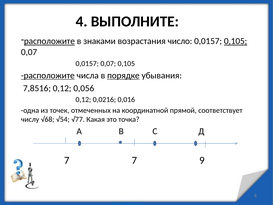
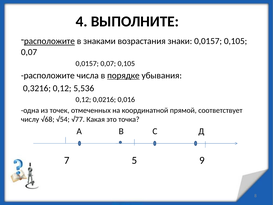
число: число -> знаки (180, 41)
0,105 underline: present -> none (236, 41)
расположите underline: present -> none (48, 75)
7,8516: 7,8516 -> 0,3216 (37, 88)
0,056: 0,056 -> 5,536 (84, 88)
7 7: 7 -> 5 (134, 160)
